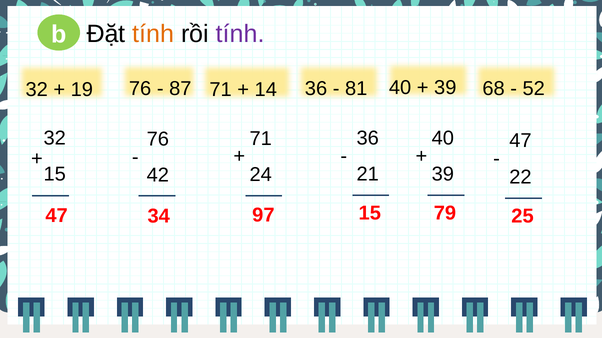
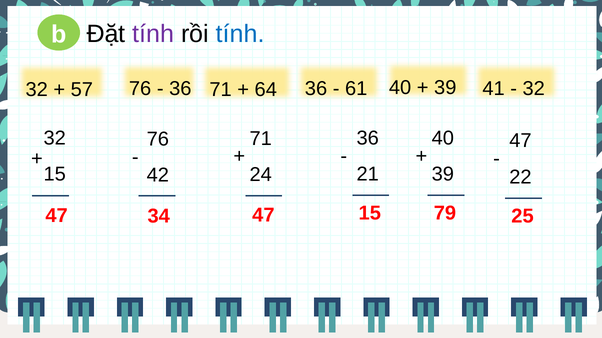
tính colour: orange -> purple (153, 34)
tính colour: purple -> blue (240, 34)
19: 19 -> 57 (82, 90)
87: 87 -> 36 (180, 89)
14: 14 -> 64 (266, 90)
81: 81 -> 61 (356, 89)
68: 68 -> 41 (494, 89)
52: 52 -> 32 (534, 89)
34 97: 97 -> 47 (263, 215)
